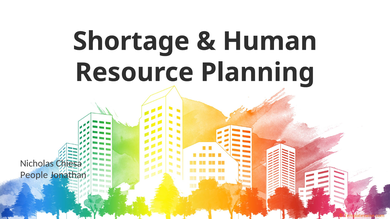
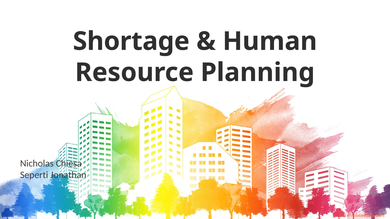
People: People -> Seperti (34, 175)
